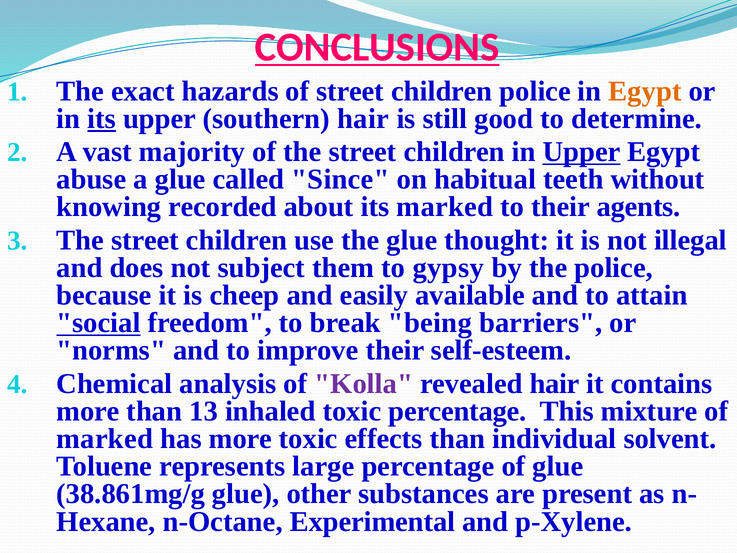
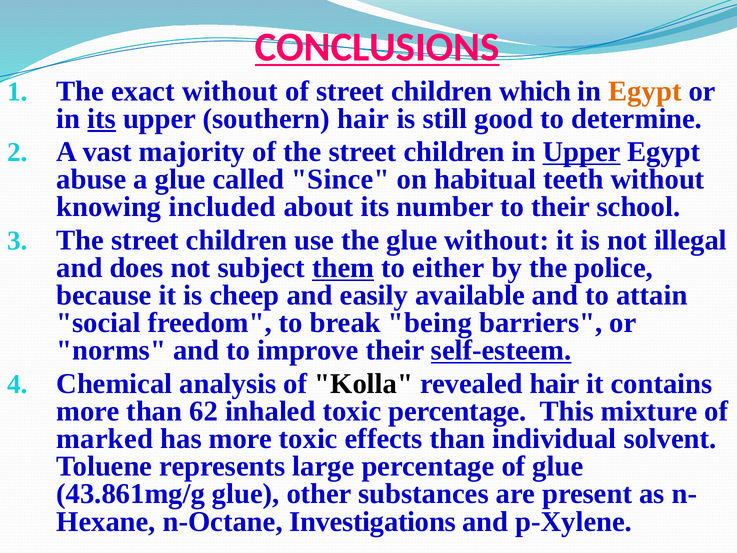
exact hazards: hazards -> without (230, 91)
children police: police -> which (535, 91)
recorded: recorded -> included (222, 207)
its marked: marked -> number (445, 207)
agents: agents -> school (638, 207)
glue thought: thought -> without (497, 240)
them underline: none -> present (343, 268)
gypsy: gypsy -> either (448, 268)
social underline: present -> none (98, 323)
self-esteem underline: none -> present (501, 350)
Kolla colour: purple -> black (364, 384)
13: 13 -> 62 (204, 411)
38.861mg/g: 38.861mg/g -> 43.861mg/g (131, 494)
Experimental: Experimental -> Investigations (373, 521)
